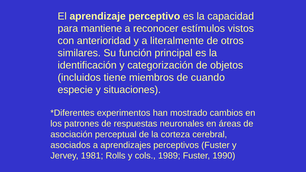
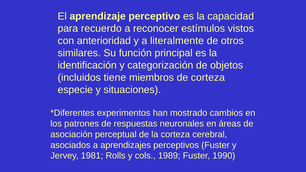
mantiene: mantiene -> recuerdo (101, 29)
de cuando: cuando -> corteza (208, 78)
